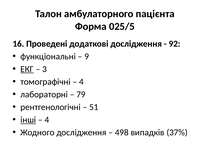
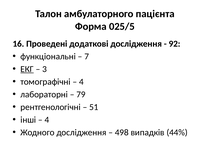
9: 9 -> 7 (87, 57)
інші underline: present -> none (28, 120)
37%: 37% -> 44% (177, 133)
